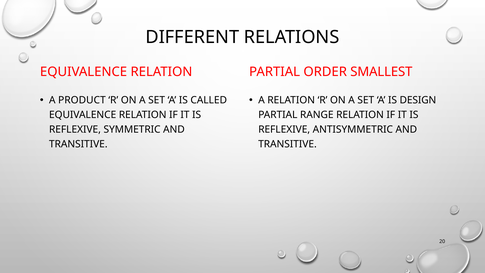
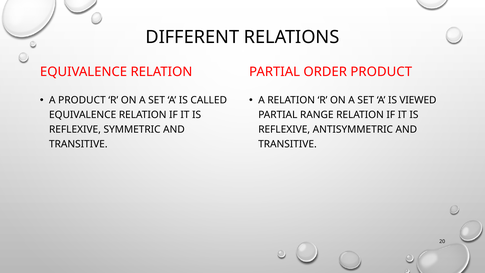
ORDER SMALLEST: SMALLEST -> PRODUCT (381, 72)
DESIGN: DESIGN -> VIEWED (418, 100)
